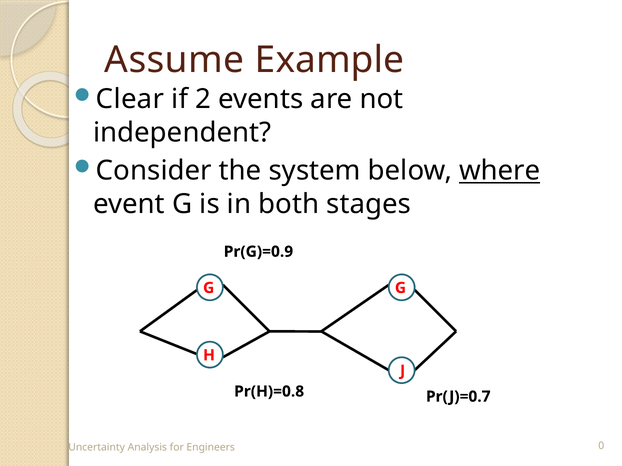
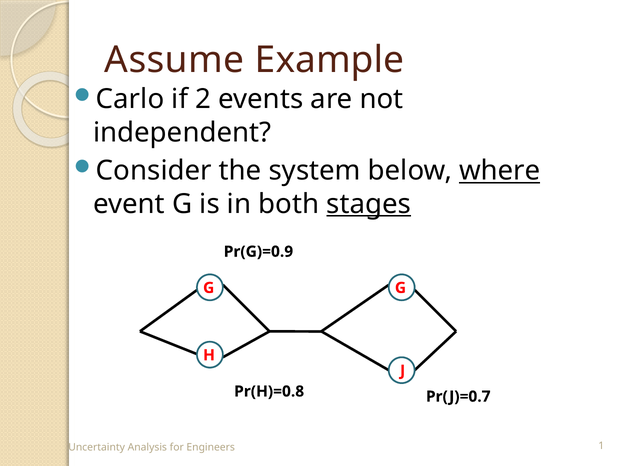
Clear: Clear -> Carlo (130, 99)
stages underline: none -> present (369, 204)
0: 0 -> 1 (601, 446)
